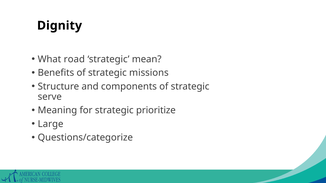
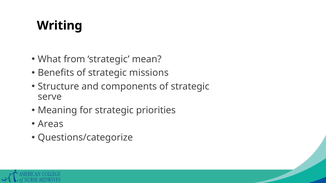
Dignity: Dignity -> Writing (60, 26)
road: road -> from (74, 59)
prioritize: prioritize -> priorities (156, 111)
Large: Large -> Areas (51, 124)
